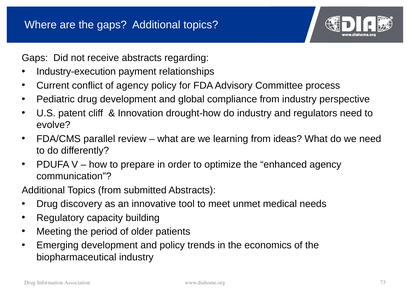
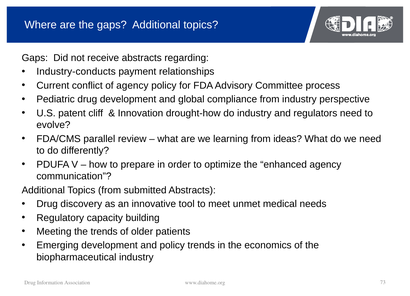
Industry-execution: Industry-execution -> Industry-conducts (76, 72)
the period: period -> trends (104, 231)
